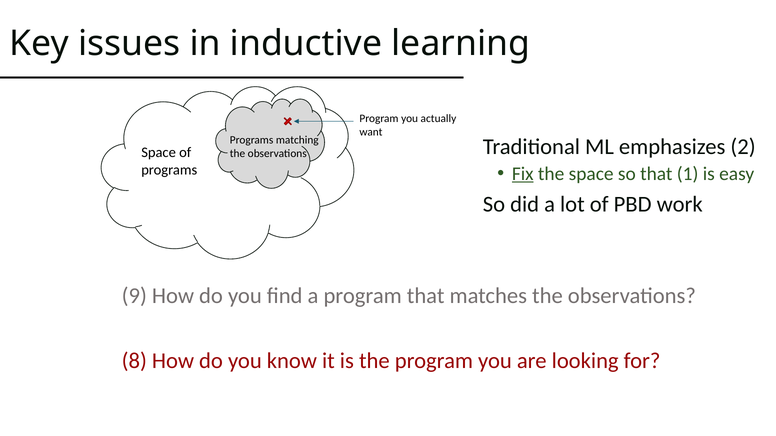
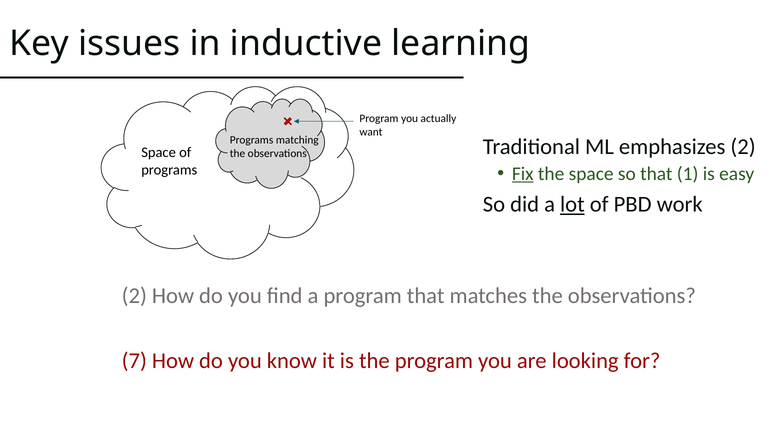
lot underline: none -> present (572, 205)
9: 9 -> 2 (134, 296)
8: 8 -> 7 (134, 361)
